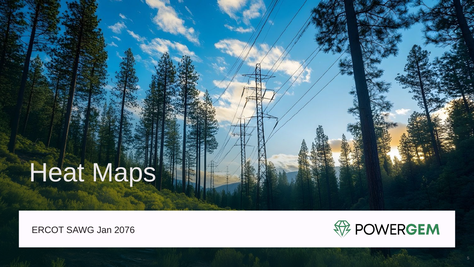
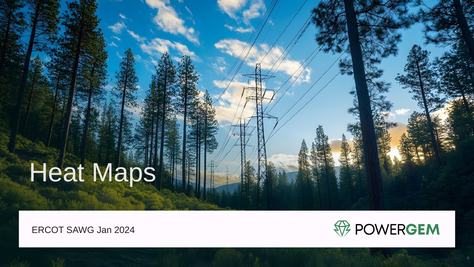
2076: 2076 -> 2024 (125, 230)
